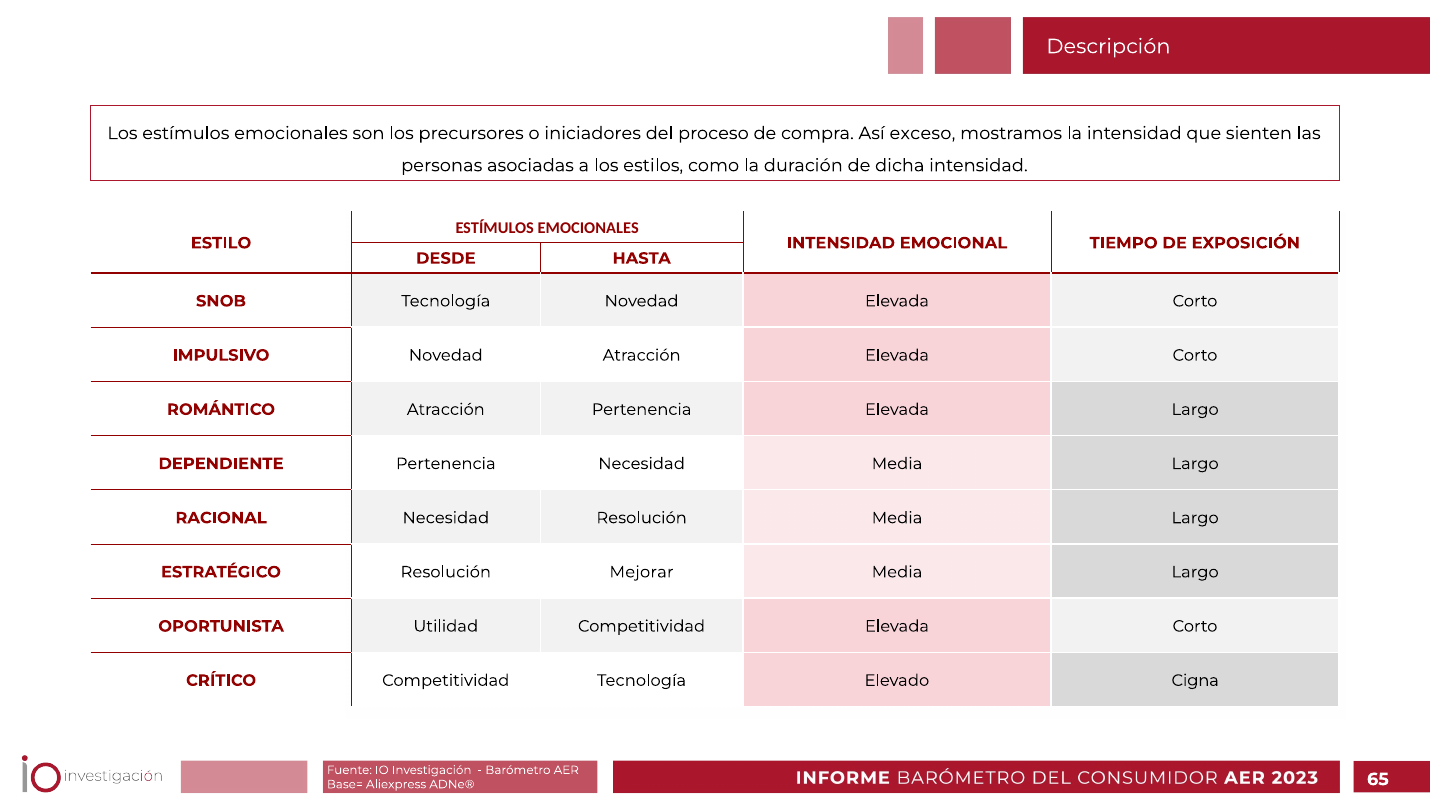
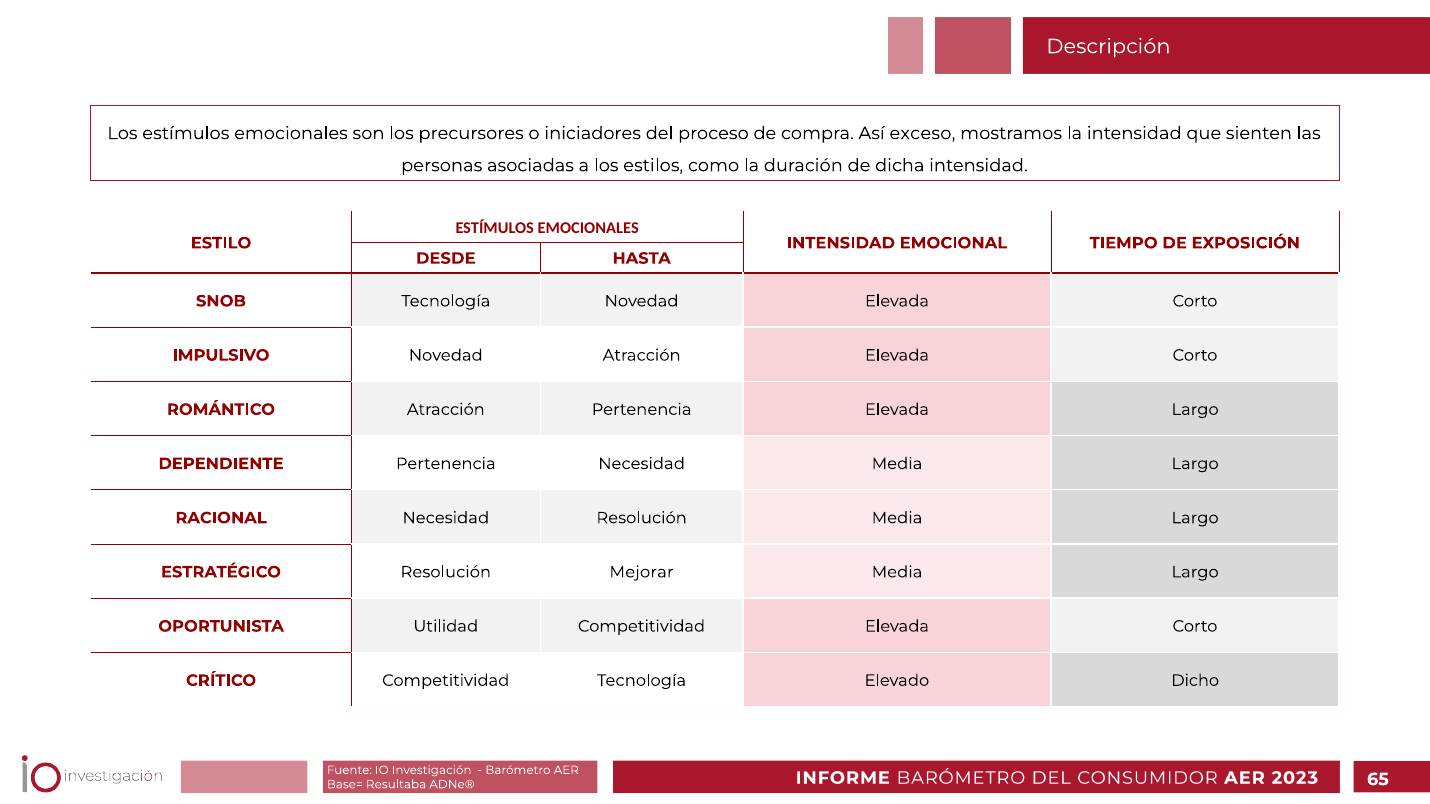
Cigna: Cigna -> Dicho (1195, 681)
Aliexpress: Aliexpress -> Resultaba (396, 785)
